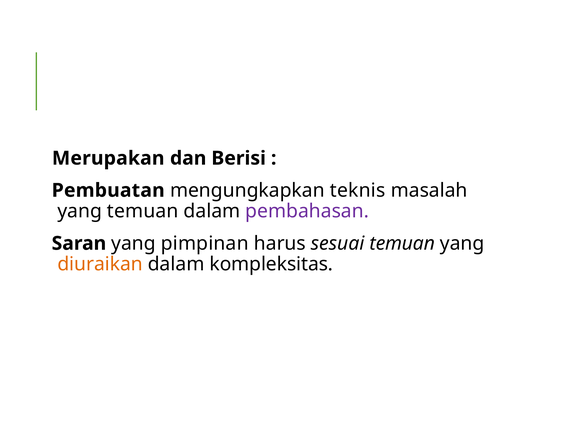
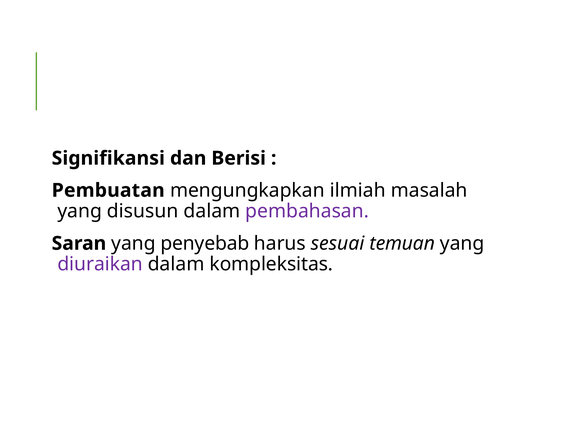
Merupakan: Merupakan -> Signifikansi (108, 158)
teknis: teknis -> ilmiah (358, 190)
yang temuan: temuan -> disusun (143, 211)
pimpinan: pimpinan -> penyebab (205, 243)
diuraikan colour: orange -> purple (100, 264)
